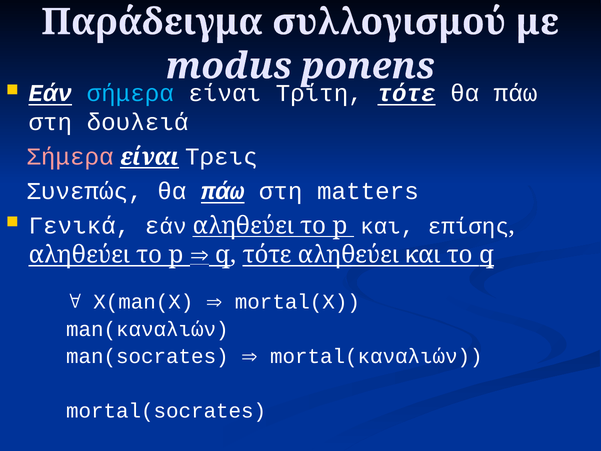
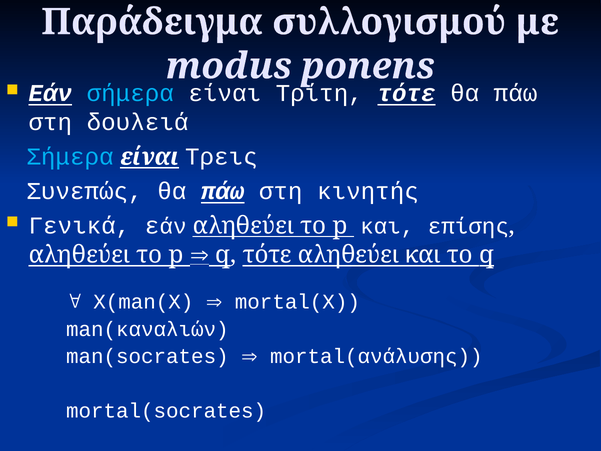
Σήμερα colour: pink -> light blue (70, 157)
matters: matters -> κινητής (368, 191)
mortal(καναλιών: mortal(καναλιών -> mortal(ανάλυσης (376, 356)
